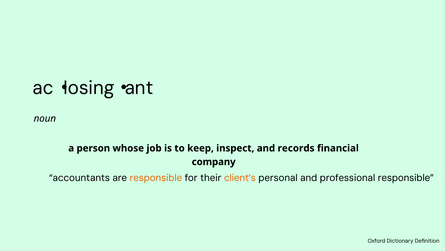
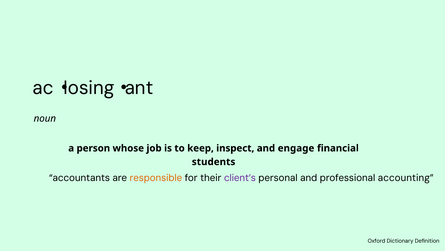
records: records -> engage (296, 148)
company: company -> students (214, 161)
client’s colour: orange -> purple (240, 177)
professional responsible: responsible -> accounting (406, 177)
